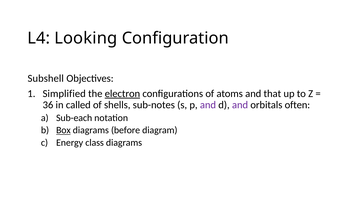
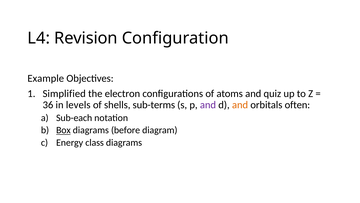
Looking: Looking -> Revision (86, 38)
Subshell: Subshell -> Example (46, 78)
electron underline: present -> none (122, 93)
that: that -> quiz (272, 93)
called: called -> levels (78, 105)
sub-notes: sub-notes -> sub-terms (154, 105)
and colour: purple -> orange (240, 105)
